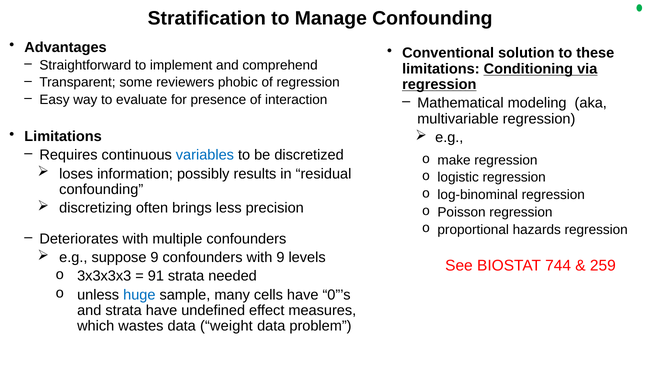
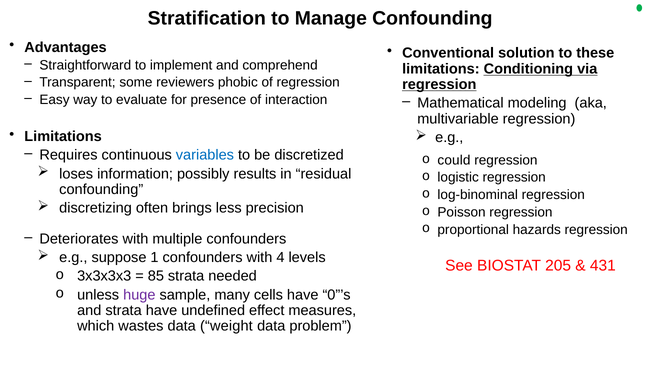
make: make -> could (454, 160)
suppose 9: 9 -> 1 (155, 258)
with 9: 9 -> 4 (280, 258)
744: 744 -> 205 (558, 266)
259: 259 -> 431 (603, 266)
91: 91 -> 85 (156, 276)
huge colour: blue -> purple (139, 295)
